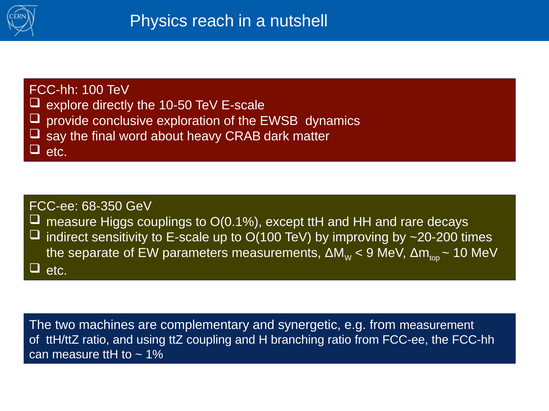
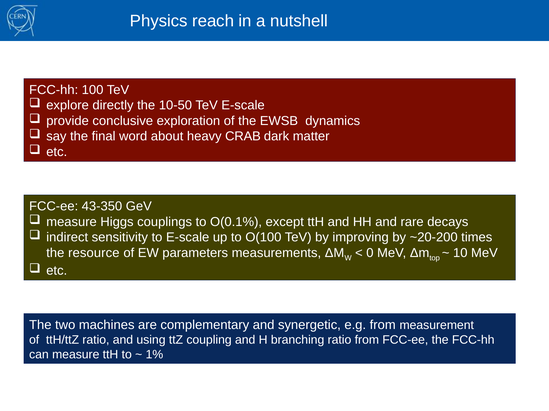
68-350: 68-350 -> 43-350 (102, 207)
separate: separate -> resource (94, 253)
9: 9 -> 0 (370, 253)
